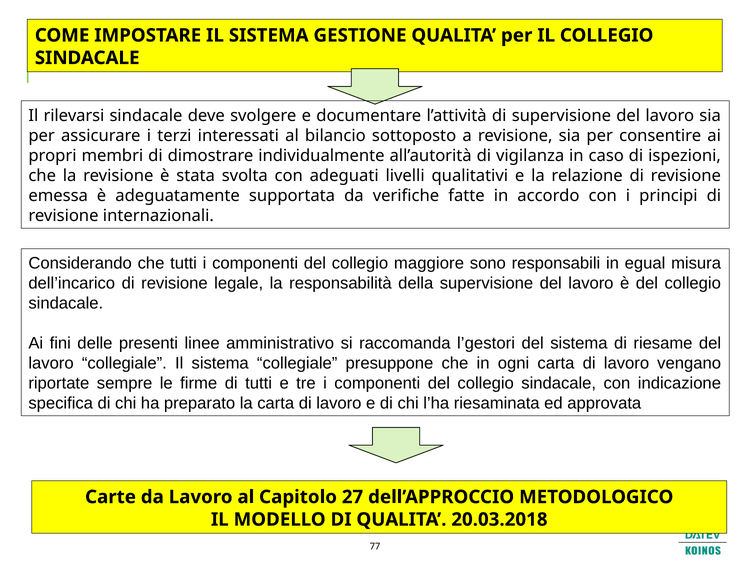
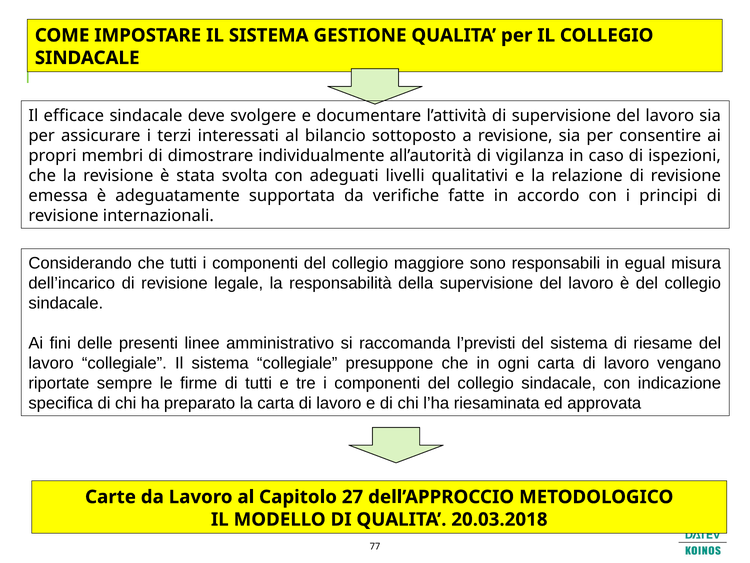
rilevarsi: rilevarsi -> efficace (74, 116)
l’gestori: l’gestori -> l’previsti (486, 343)
